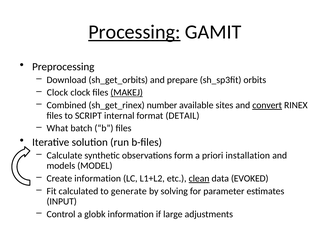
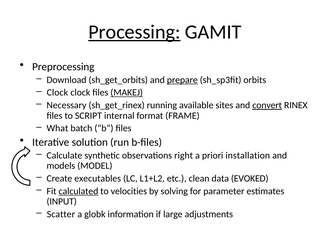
prepare underline: none -> present (182, 80)
Combined: Combined -> Necessary (67, 105)
number: number -> running (162, 105)
DETAIL: DETAIL -> FRAME (182, 116)
form: form -> right (184, 156)
Create information: information -> executables (98, 179)
clean underline: present -> none (199, 179)
calculated underline: none -> present (78, 192)
generate: generate -> velocities (129, 192)
Control: Control -> Scatter (61, 215)
